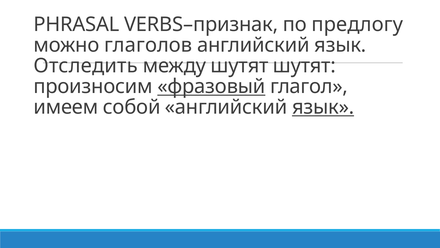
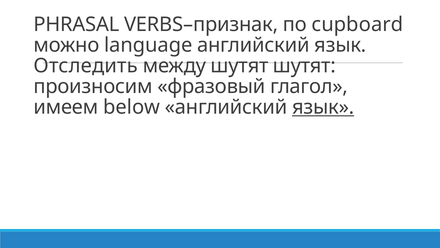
предлогу: предлогу -> cupboard (357, 25)
глаголов: глаголов -> language (148, 45)
фразовый underline: present -> none (211, 86)
собой: собой -> below (132, 107)
